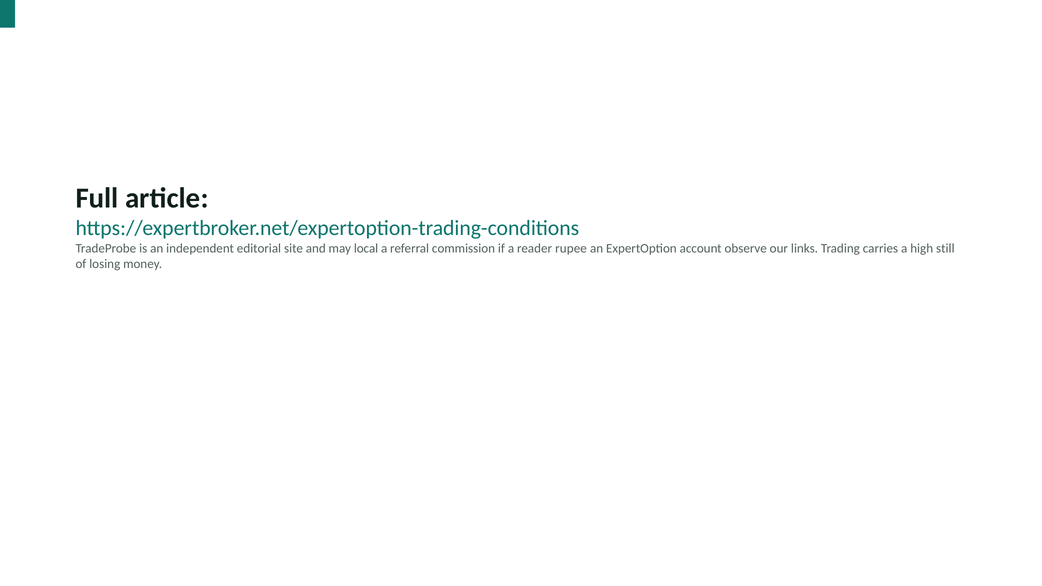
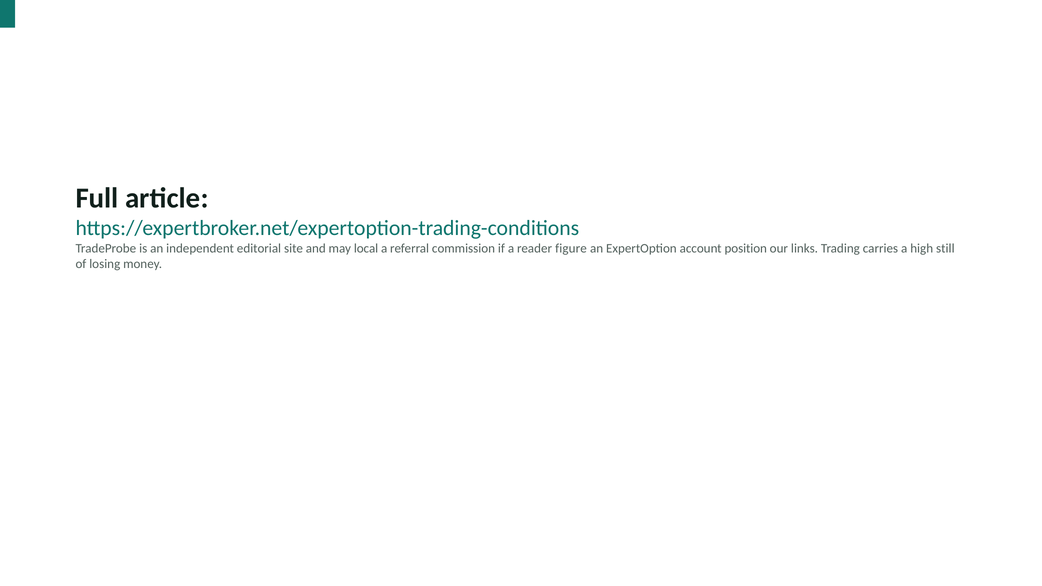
rupee: rupee -> figure (571, 248)
observe: observe -> position (746, 248)
